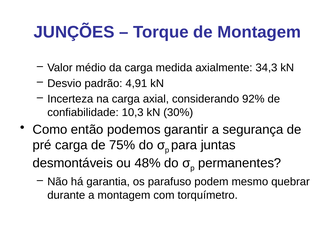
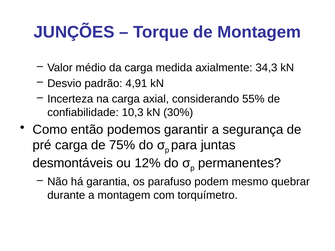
92%: 92% -> 55% (253, 99)
48%: 48% -> 12% (148, 163)
